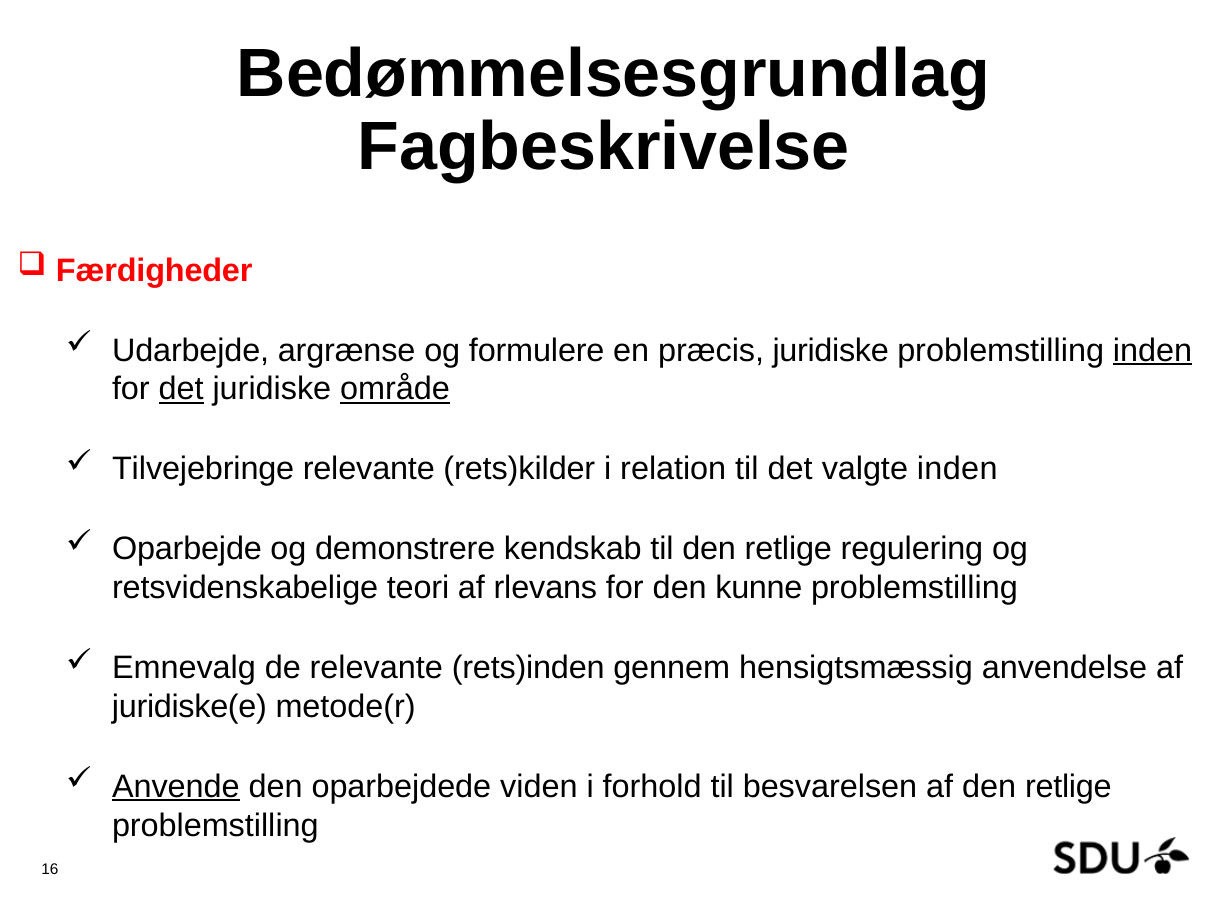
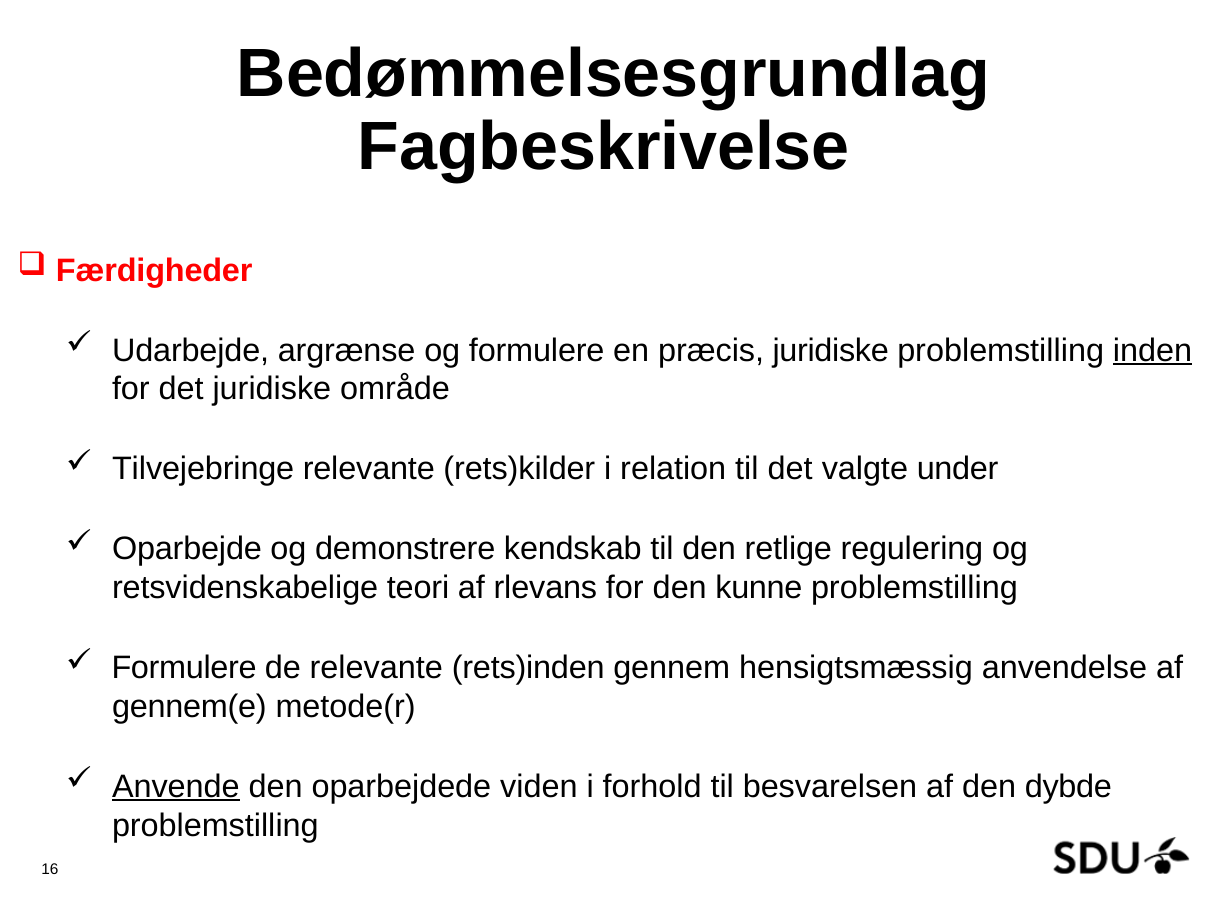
det underline: present -> none (181, 389)
område underline: present -> none (395, 389)
valgte inden: inden -> under (958, 469)
Emnevalg: Emnevalg -> Formulere (184, 668)
juridiske(e: juridiske(e -> gennem(e (189, 706)
af den retlige: retlige -> dybde (1068, 786)
